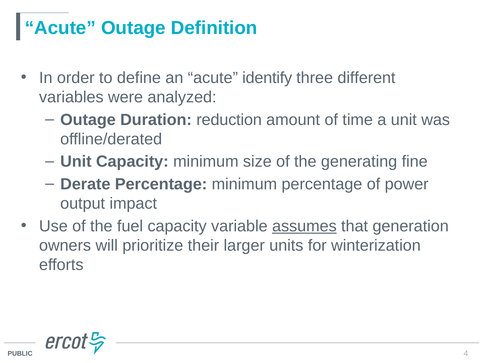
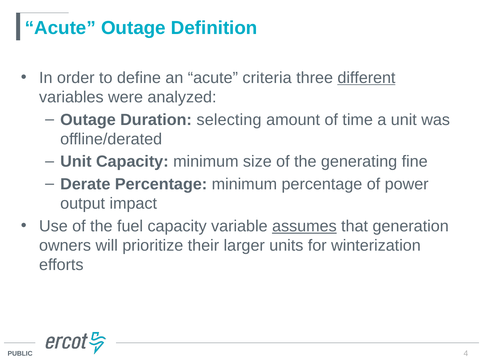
identify: identify -> criteria (267, 78)
different underline: none -> present (366, 78)
reduction: reduction -> selecting (229, 120)
